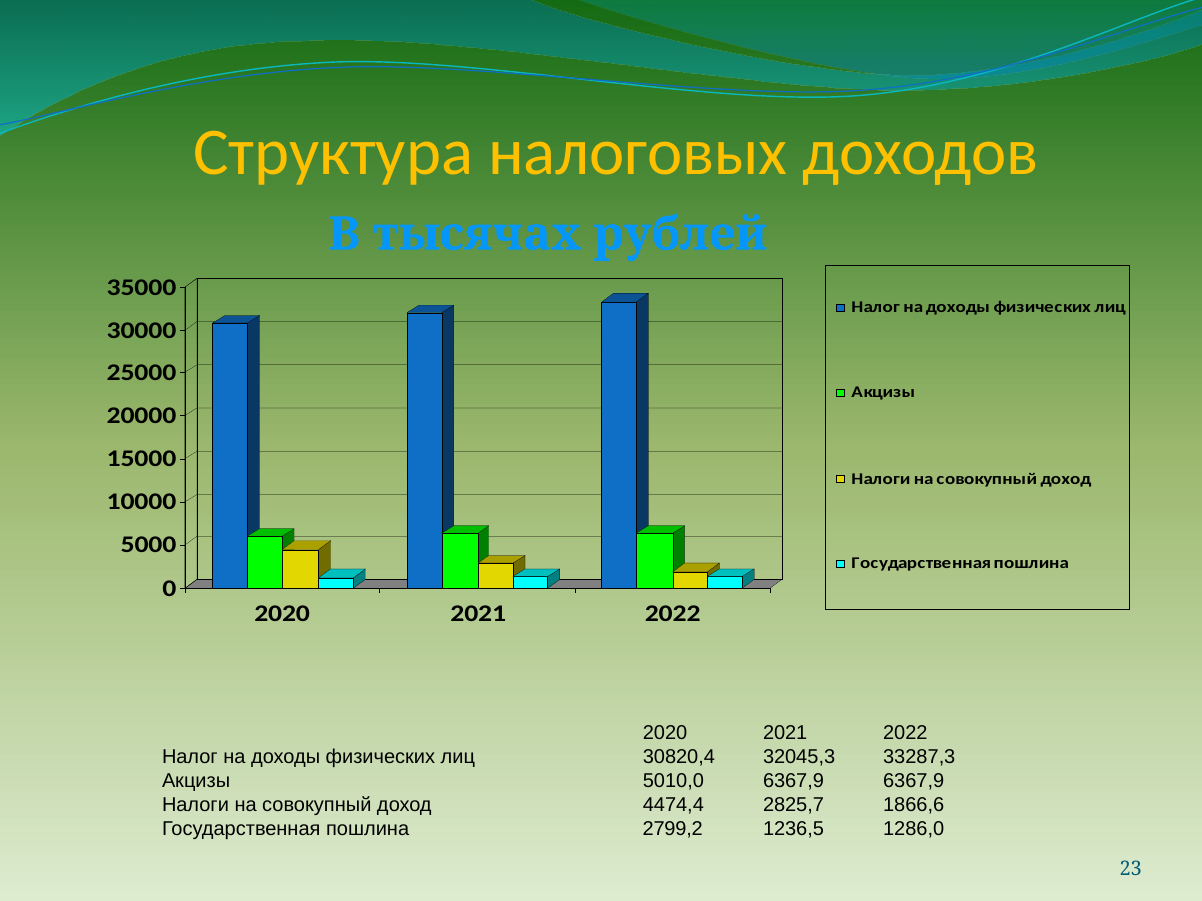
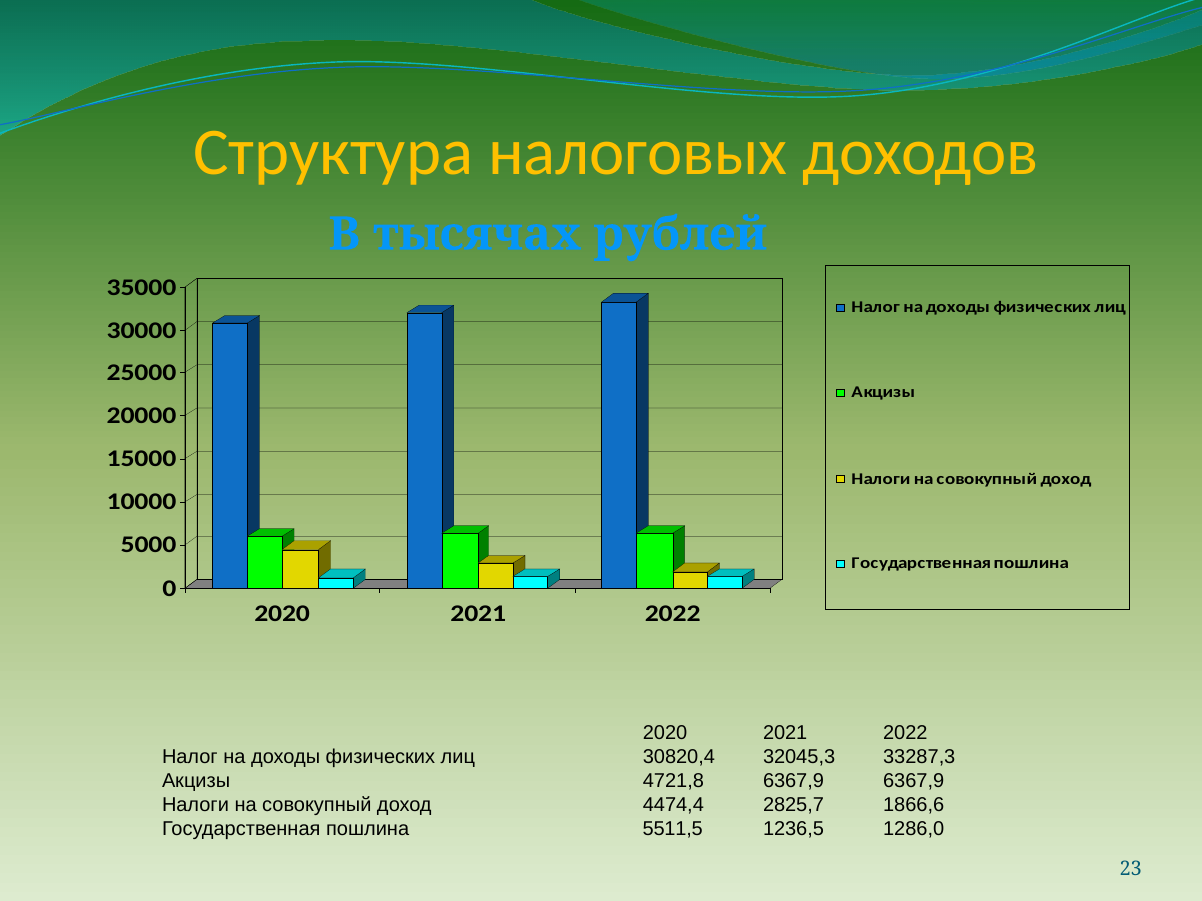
5010,0: 5010,0 -> 4721,8 (673, 781)
2799,2: 2799,2 -> 5511,5 (673, 829)
